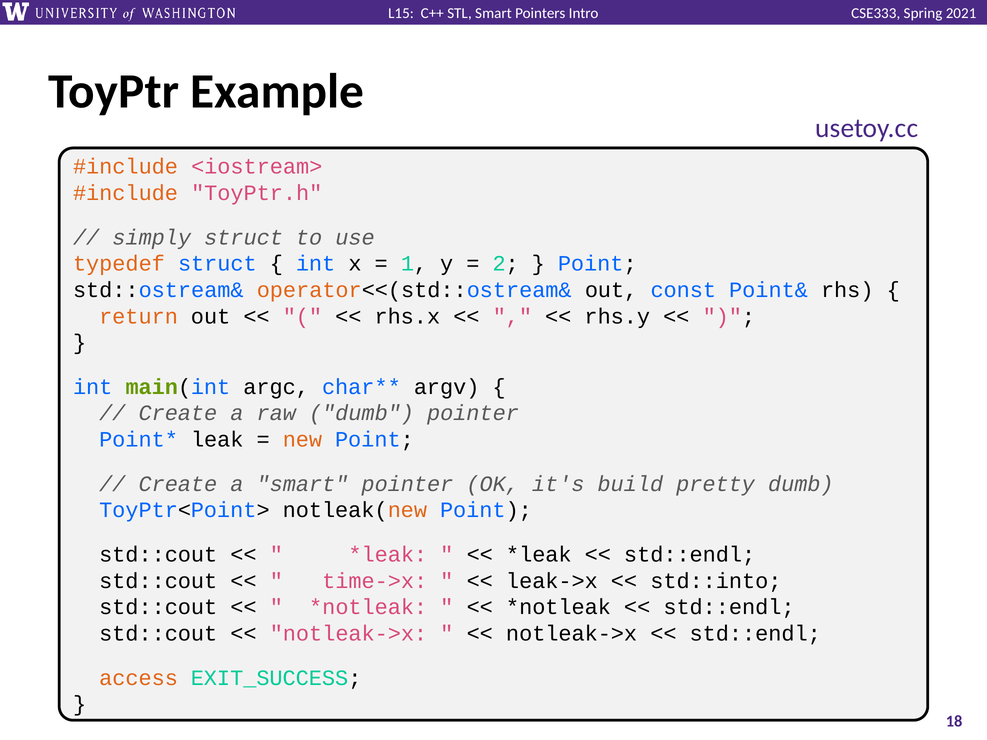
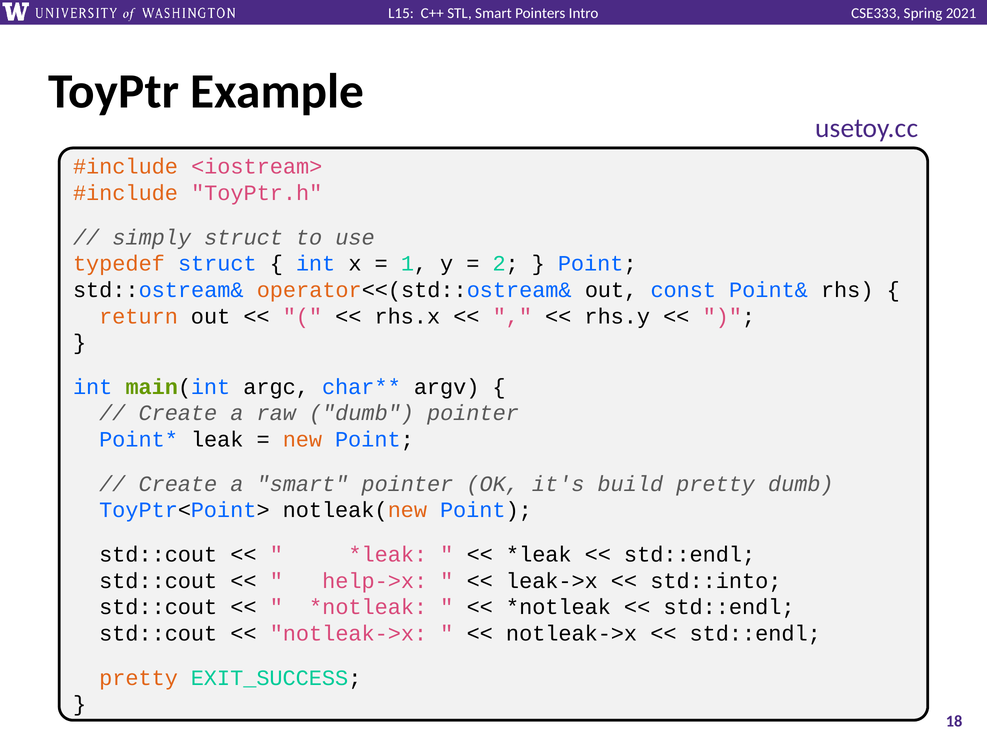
time->x: time->x -> help->x (375, 581)
access: access -> pretty (139, 678)
